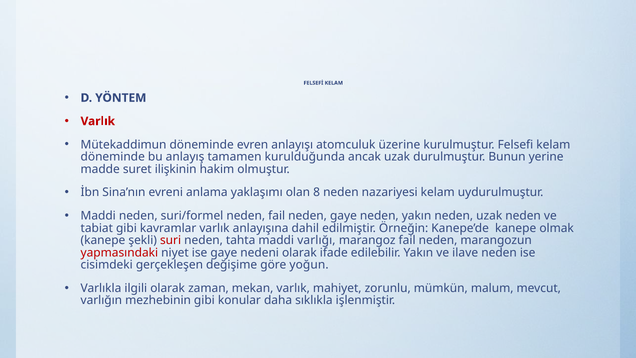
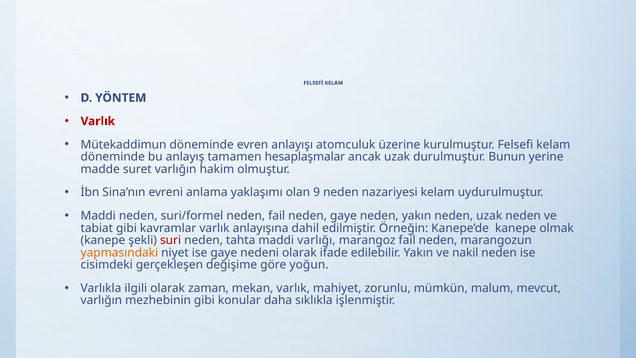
kurulduğunda: kurulduğunda -> hesaplaşmalar (305, 157)
suret ilişkinin: ilişkinin -> varlığın (176, 169)
8: 8 -> 9 (317, 192)
yapmasındaki colour: red -> orange (119, 253)
ilave: ilave -> nakil (465, 253)
